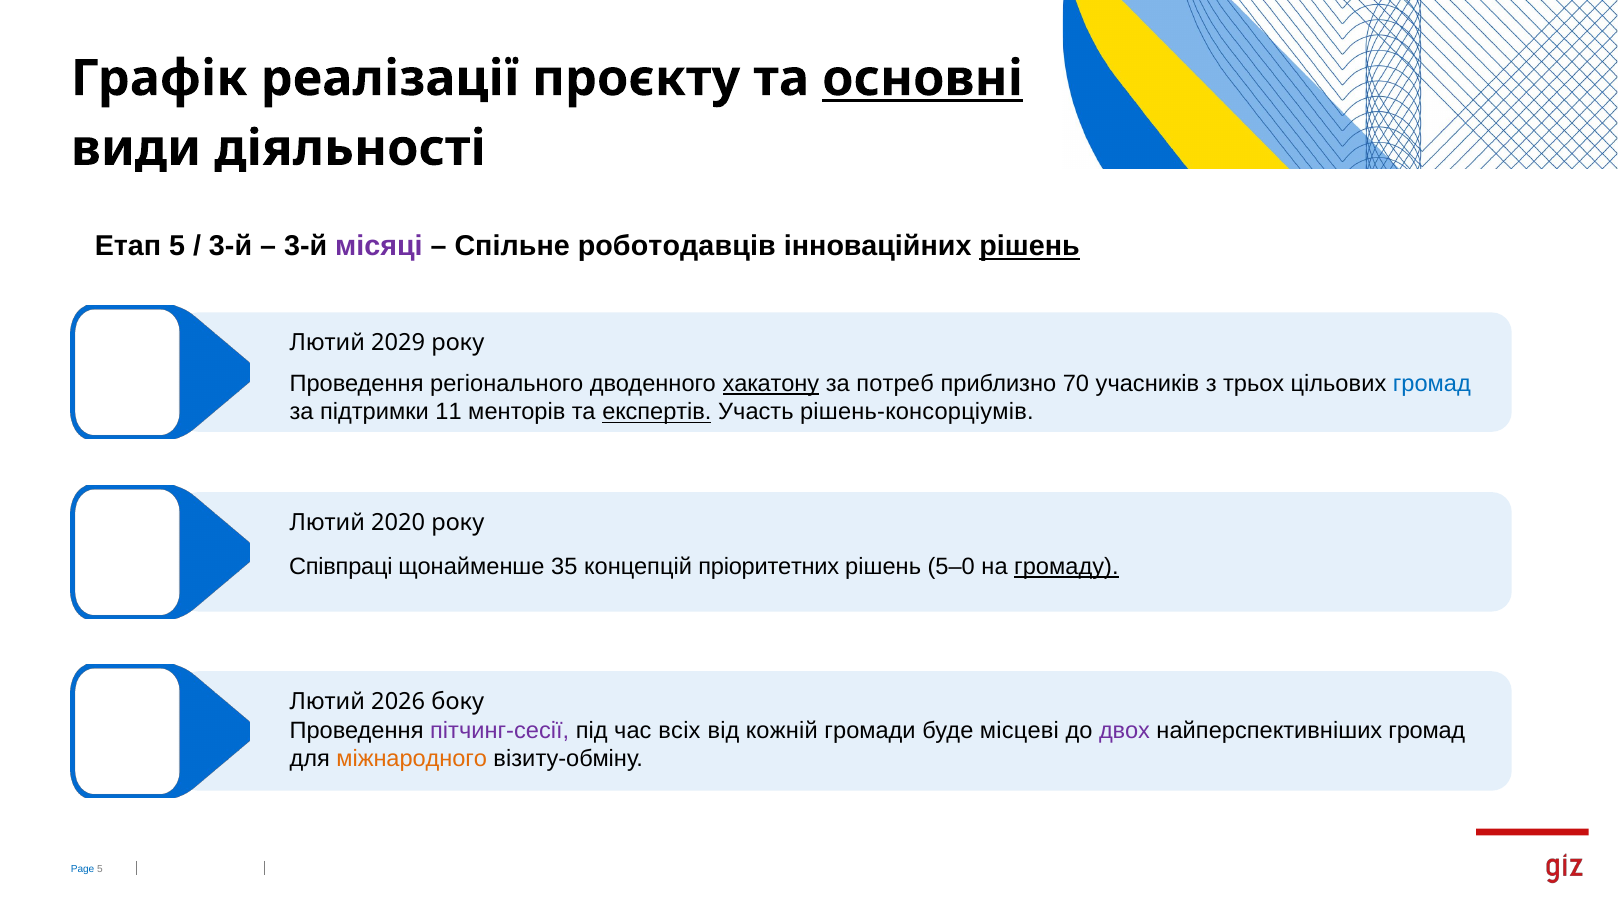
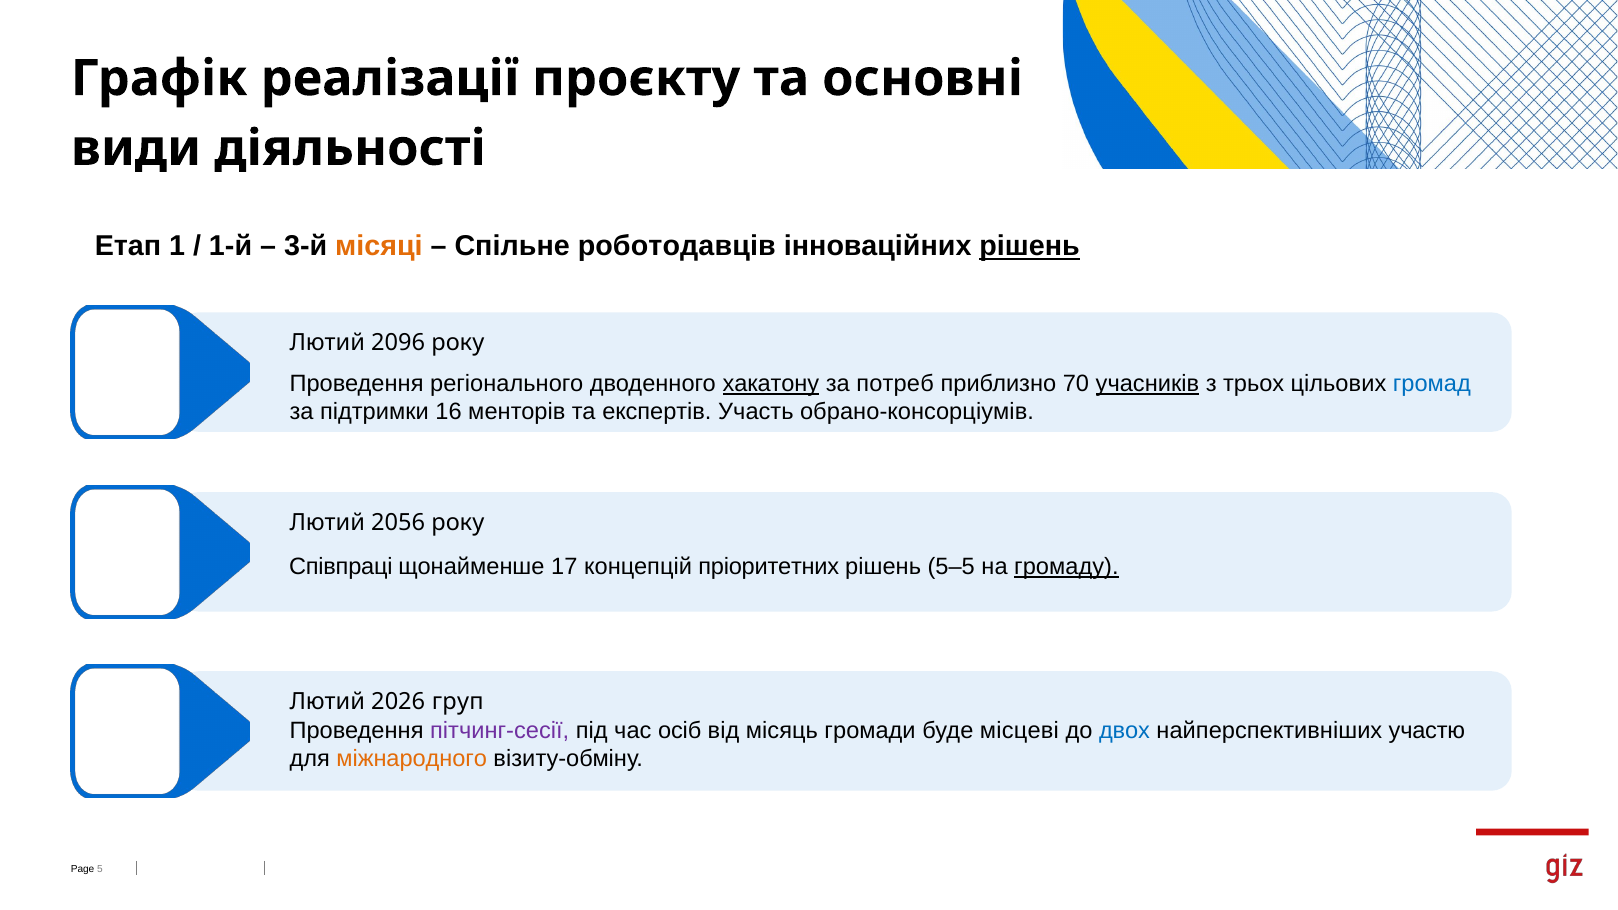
основні underline: present -> none (923, 78)
Етап 5: 5 -> 1 (177, 247)
3-й: 3-й -> 1-й (231, 247)
місяці colour: purple -> orange (379, 247)
2029: 2029 -> 2096 (398, 343)
учасників underline: none -> present (1147, 384)
11: 11 -> 16 (449, 412)
експертів underline: present -> none (657, 412)
рішень-консорціумів: рішень-консорціумів -> обрано-консорціумів (917, 412)
2020: 2020 -> 2056 (398, 522)
35: 35 -> 17 (564, 567)
5–0: 5–0 -> 5–5 (951, 567)
боку: боку -> груп (458, 701)
всіх: всіх -> осіб (680, 731)
кожній: кожній -> місяць (782, 731)
двох colour: purple -> blue (1125, 731)
найперспективніших громад: громад -> участю (1427, 731)
Page colour: blue -> black (83, 869)
